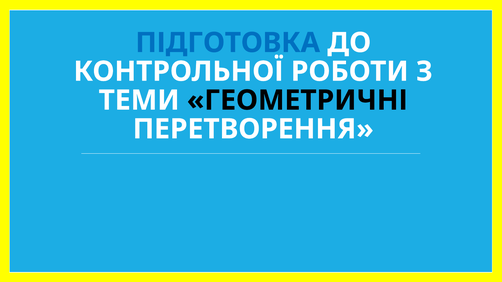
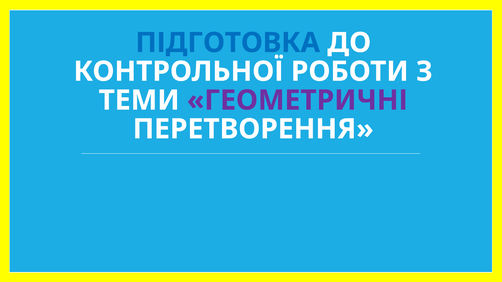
ГЕОМЕТРИЧНІ colour: black -> purple (297, 100)
